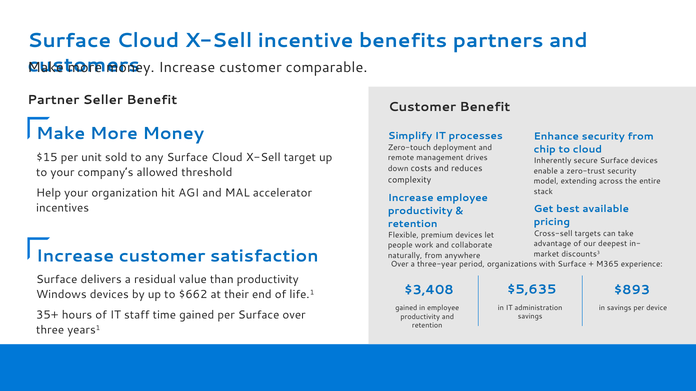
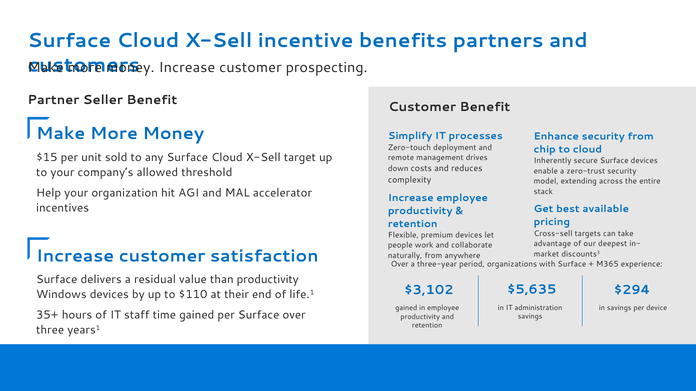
comparable: comparable -> prospecting (327, 68)
$3,408: $3,408 -> $3,102 (429, 290)
$893: $893 -> $294 (632, 290)
$662: $662 -> $110 (193, 295)
